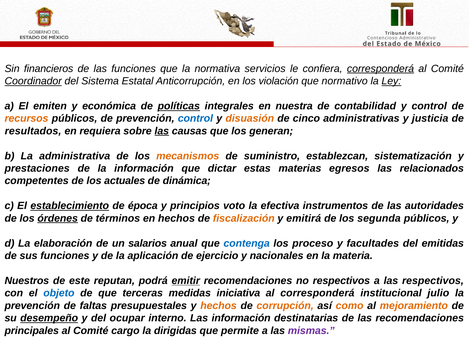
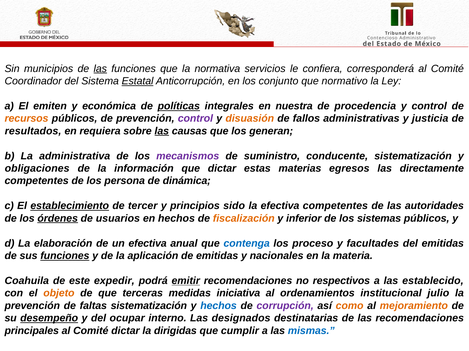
financieros: financieros -> municipios (49, 69)
las underline: none -> present (100, 69)
corresponderá underline: present -> none (380, 69)
Coordinador underline: present -> none (33, 81)
Estatal underline: none -> present (138, 81)
violación: violación -> conjunto (279, 81)
Ley underline: present -> none (391, 81)
contabilidad: contabilidad -> procedencia (365, 106)
control colour: blue -> purple (195, 119)
cinco: cinco -> fallos (306, 119)
mecanismos colour: orange -> purple (188, 156)
establezcan: establezcan -> conducente (337, 156)
prestaciones: prestaciones -> obligaciones (37, 169)
relacionados: relacionados -> directamente (432, 169)
actuales: actuales -> persona (125, 181)
época: época -> tercer (143, 206)
voto: voto -> sido (234, 206)
efectiva instrumentos: instrumentos -> competentes (335, 206)
términos: términos -> usuarios (118, 219)
emitirá: emitirá -> inferior (304, 219)
segunda: segunda -> sistemas (379, 219)
un salarios: salarios -> efectiva (148, 244)
funciones underline: none -> present (65, 256)
de ejercicio: ejercicio -> emitidas (217, 256)
Nuestros: Nuestros -> Coahuila (27, 281)
reputan: reputan -> expedir (114, 281)
las respectivos: respectivos -> establecido (433, 281)
objeto colour: blue -> orange (59, 294)
al corresponderá: corresponderá -> ordenamientos (317, 294)
faltas presupuestales: presupuestales -> sistematización (149, 306)
hechos colour: orange -> blue (219, 306)
corrupción colour: orange -> purple (285, 306)
Las información: información -> designados (241, 319)
Comité cargo: cargo -> dictar (125, 331)
permite: permite -> cumplir (240, 331)
mismas colour: purple -> blue (311, 331)
